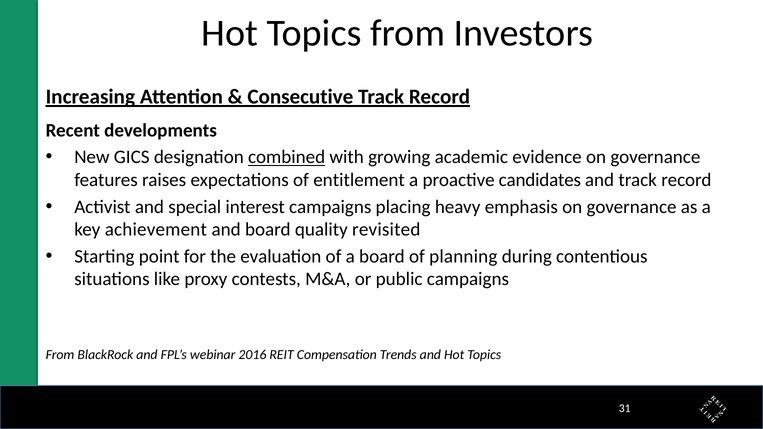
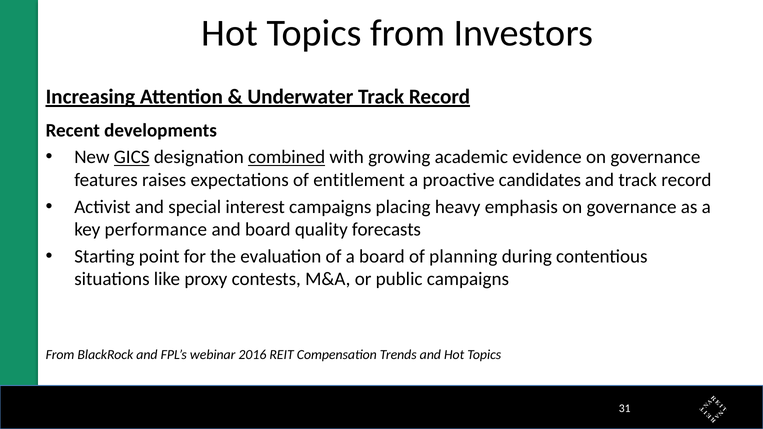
Consecutive: Consecutive -> Underwater (300, 97)
GICS underline: none -> present (132, 157)
achievement: achievement -> performance (156, 230)
revisited: revisited -> forecasts (386, 230)
